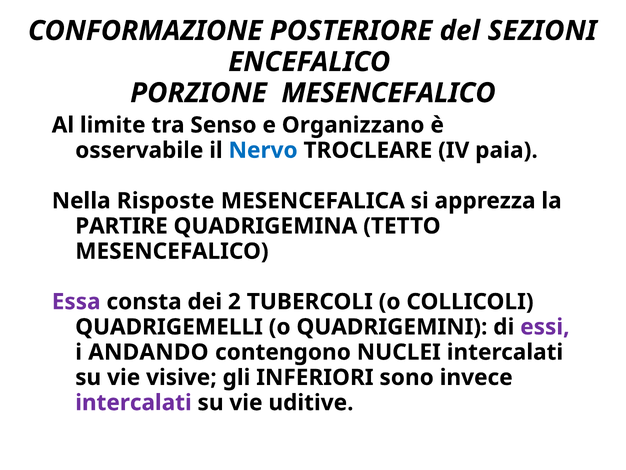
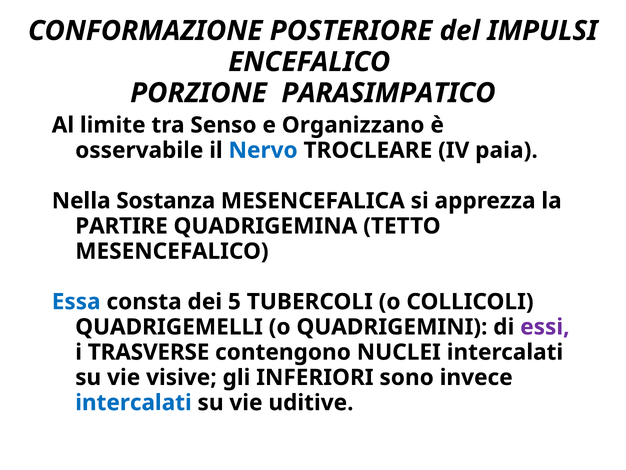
SEZIONI: SEZIONI -> IMPULSI (542, 31)
PORZIONE MESENCEFALICO: MESENCEFALICO -> PARASIMPATICO (388, 93)
Risposte: Risposte -> Sostanza (166, 201)
Essa colour: purple -> blue (76, 301)
2: 2 -> 5 (234, 301)
ANDANDO: ANDANDO -> TRASVERSE (149, 352)
intercalati colour: purple -> blue (133, 402)
